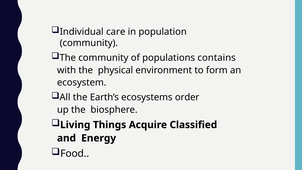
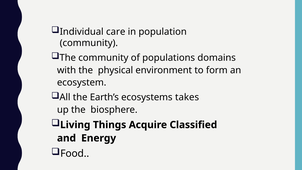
contains: contains -> domains (217, 58)
order: order -> takes (187, 97)
